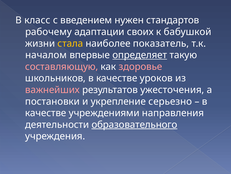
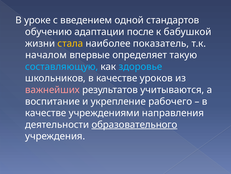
класс: класс -> уроке (37, 20)
нужен: нужен -> одной (129, 20)
рабочему: рабочему -> обучению (49, 32)
своих: своих -> после (140, 32)
определяет underline: present -> none (140, 55)
составляющую colour: pink -> light blue (62, 66)
здоровье colour: pink -> light blue (140, 66)
ужесточения: ужесточения -> учитываются (172, 90)
постановки: постановки -> воспитание (52, 101)
серьезно: серьезно -> рабочего (170, 101)
